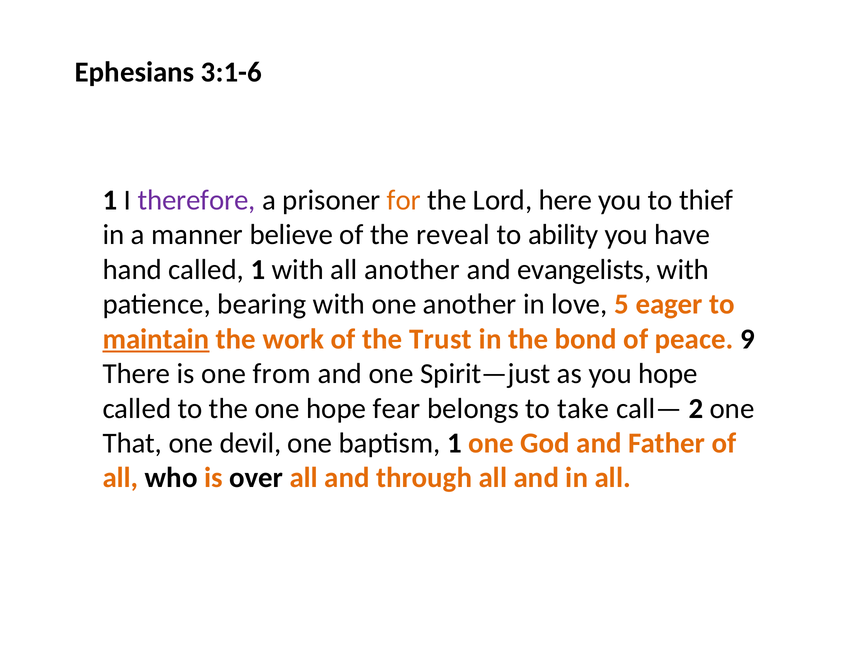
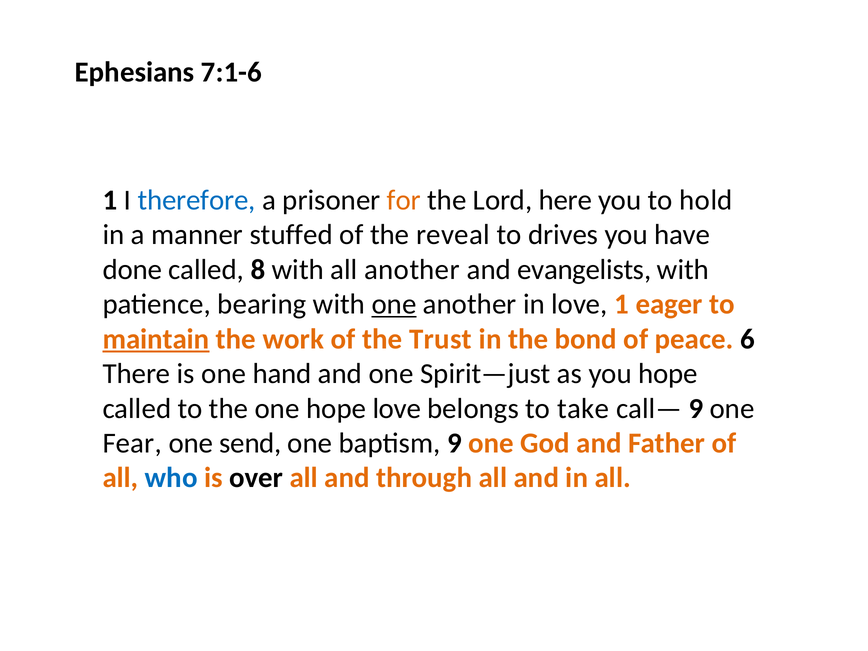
3:1-6: 3:1-6 -> 7:1-6 (231, 72)
therefore colour: purple -> blue (197, 200)
thief: thief -> hold (706, 200)
believe: believe -> stuffed (291, 235)
ability: ability -> drives (563, 235)
hand: hand -> done (132, 270)
called 1: 1 -> 8 (258, 270)
one underline: none -> present (394, 304)
love 5: 5 -> 1 (622, 304)
9: 9 -> 6 (748, 339)
from: from -> hand (282, 374)
hope fear: fear -> love (397, 408)
call— 2: 2 -> 9 (696, 408)
That: That -> Fear (132, 443)
devil: devil -> send (251, 443)
baptism 1: 1 -> 9 (454, 443)
who colour: black -> blue (171, 478)
